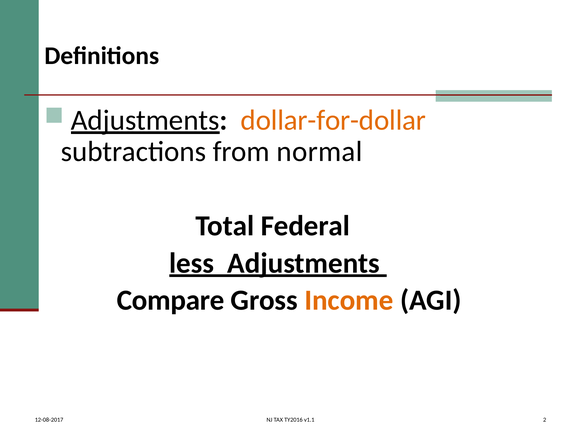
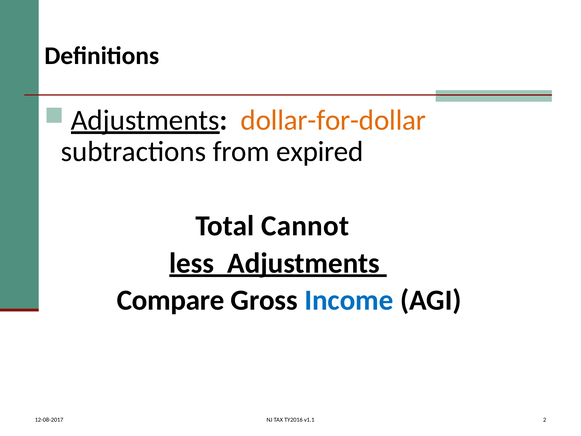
normal: normal -> expired (320, 151)
Federal: Federal -> Cannot (305, 226)
Income colour: orange -> blue (349, 300)
